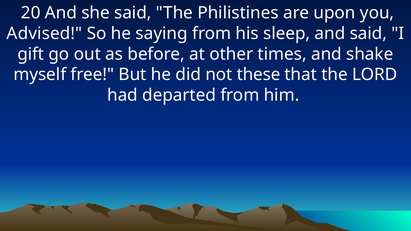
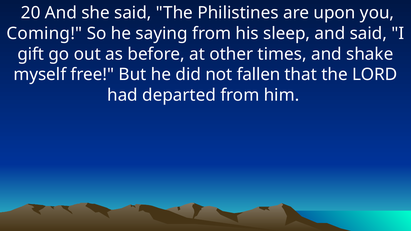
Advised: Advised -> Coming (44, 34)
these: these -> fallen (259, 75)
